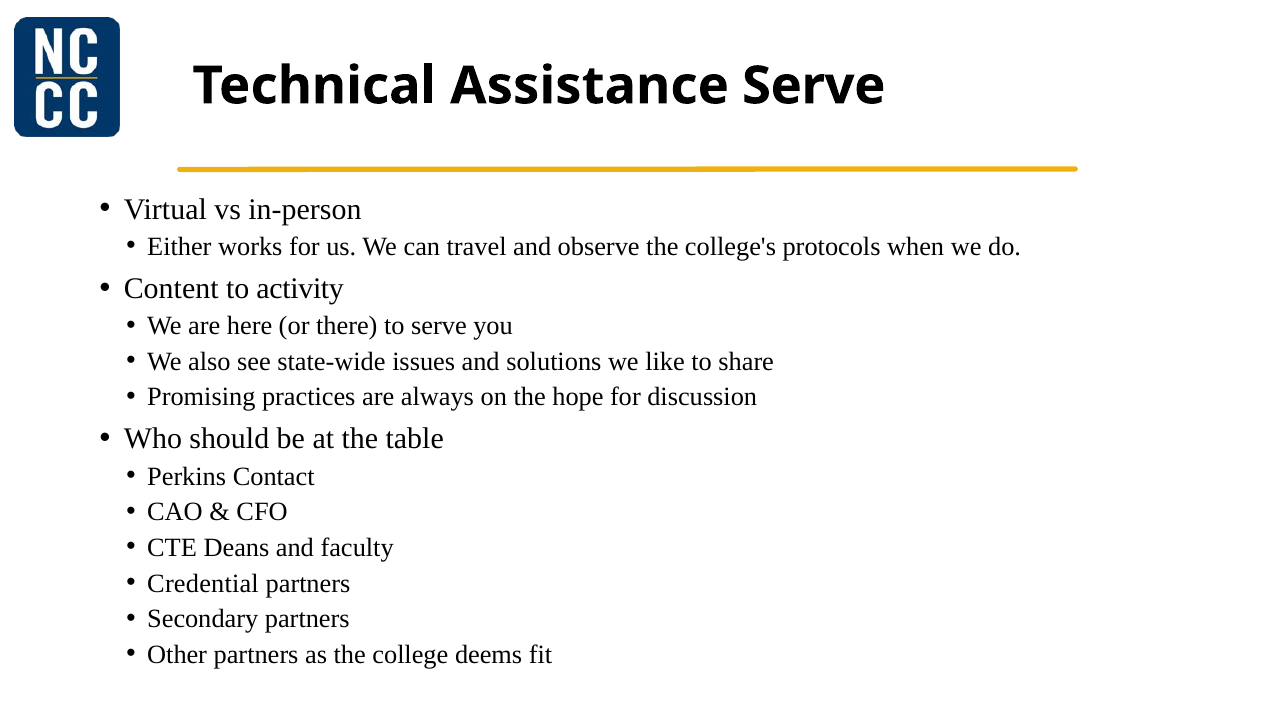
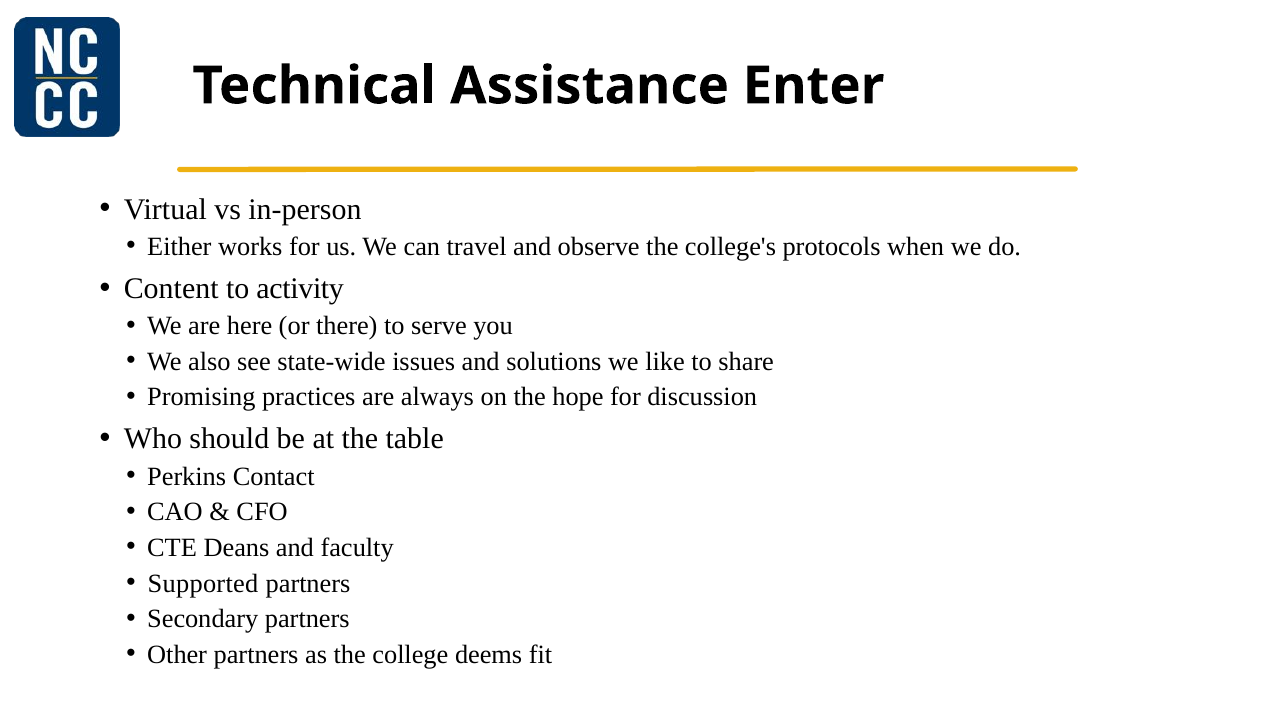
Assistance Serve: Serve -> Enter (814, 86)
Credential: Credential -> Supported (203, 583)
